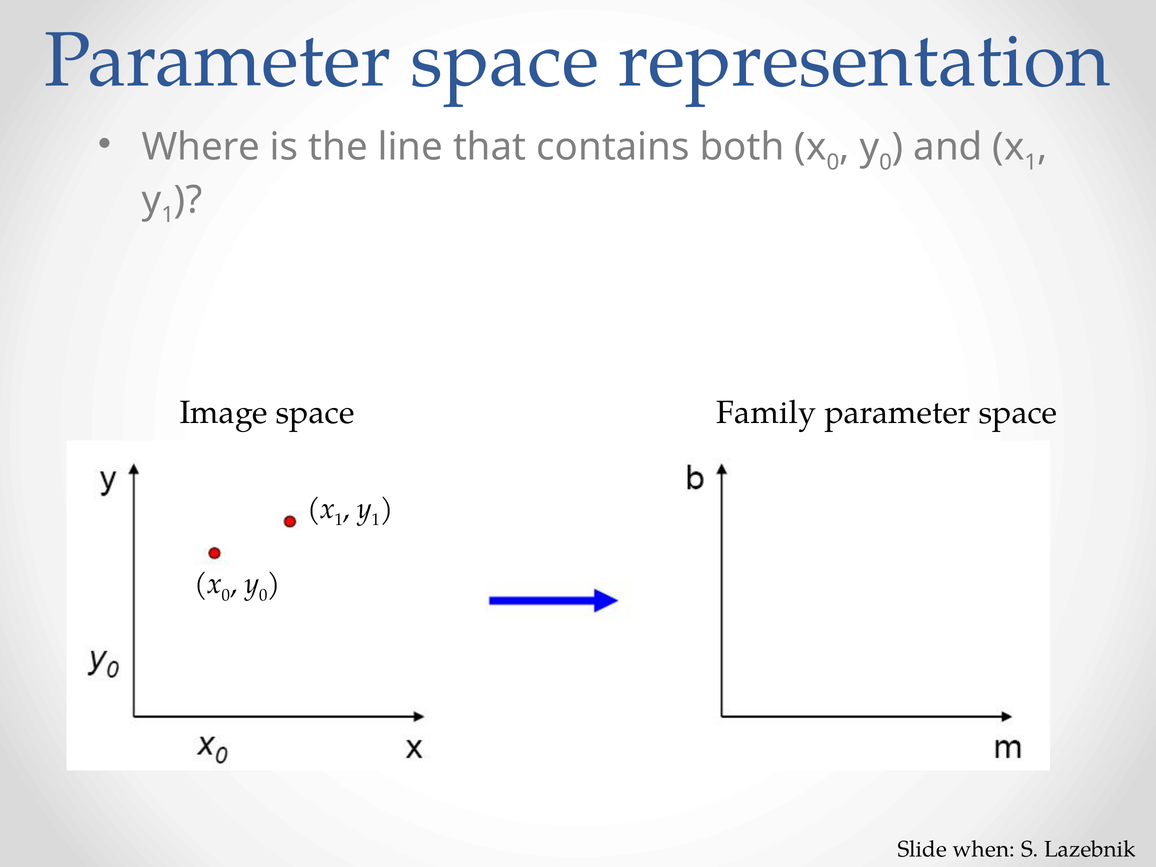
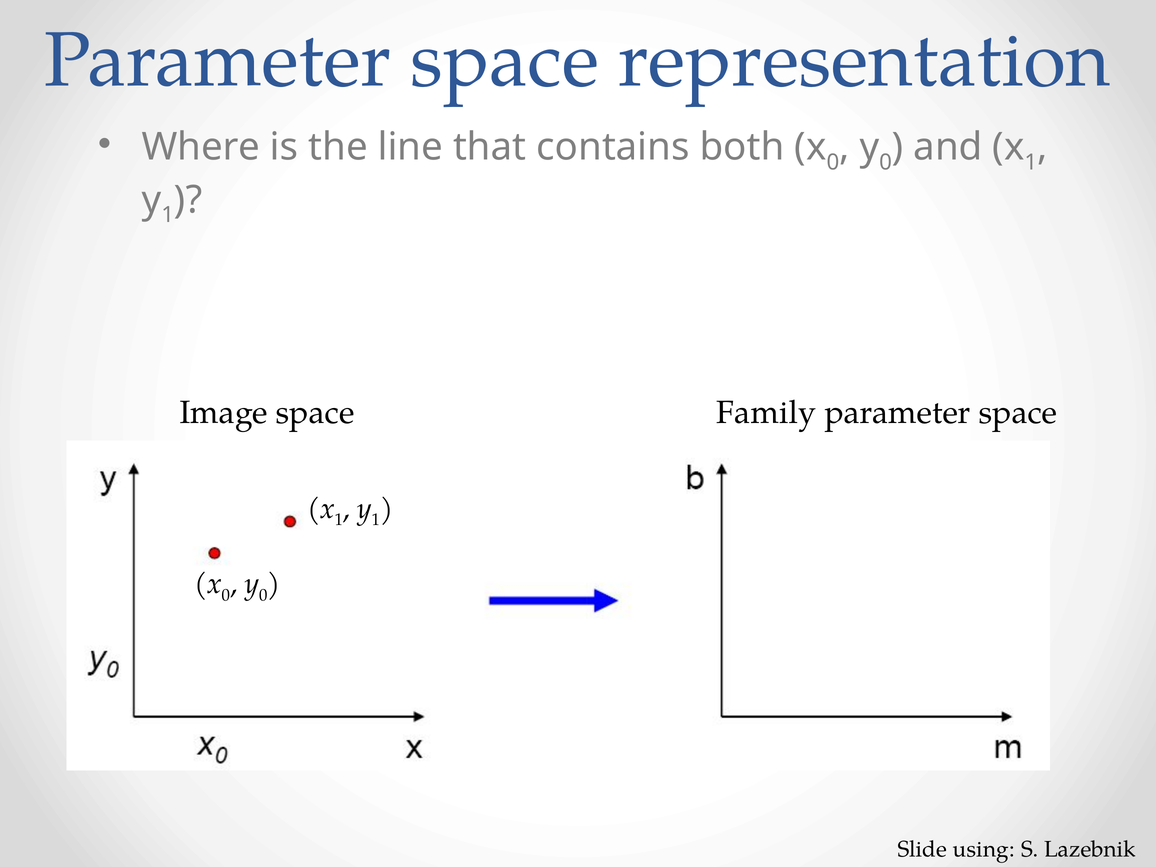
when: when -> using (984, 849)
